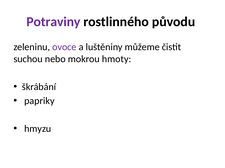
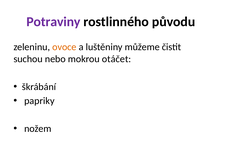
ovoce colour: purple -> orange (64, 47)
hmoty: hmoty -> otáčet (117, 59)
hmyzu: hmyzu -> nožem (38, 129)
